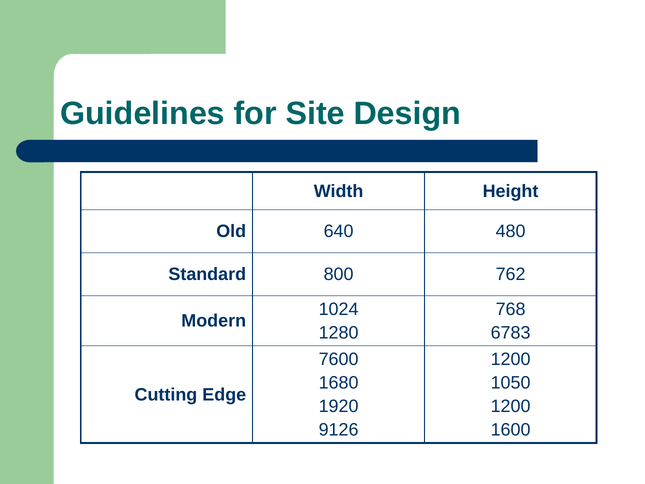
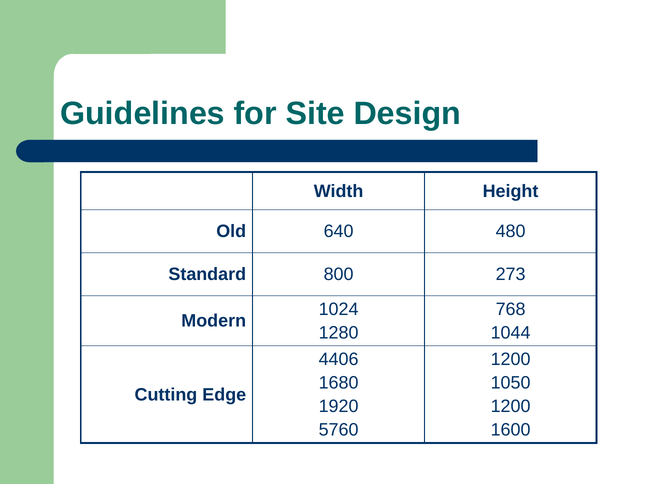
762: 762 -> 273 (511, 274)
6783: 6783 -> 1044 (511, 333)
7600: 7600 -> 4406 (339, 359)
9126: 9126 -> 5760 (339, 430)
